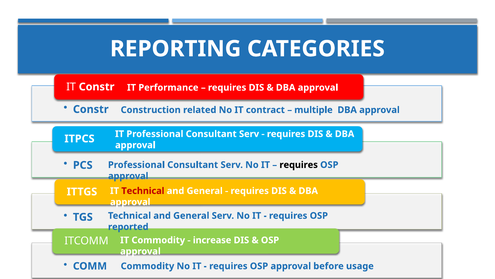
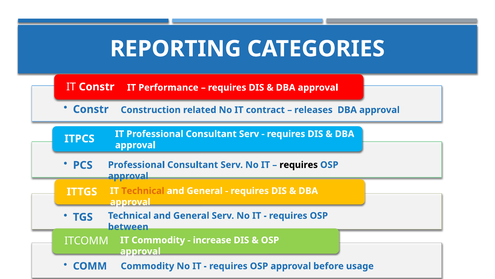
multiple: multiple -> releases (313, 110)
Technical colour: red -> orange (143, 191)
reported: reported -> between (128, 226)
